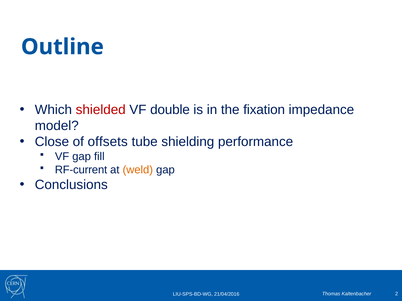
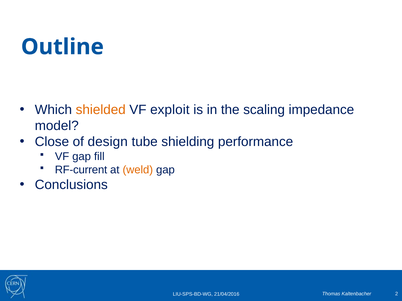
shielded colour: red -> orange (101, 110)
double: double -> exploit (170, 110)
fixation: fixation -> scaling (264, 110)
offsets: offsets -> design (108, 142)
